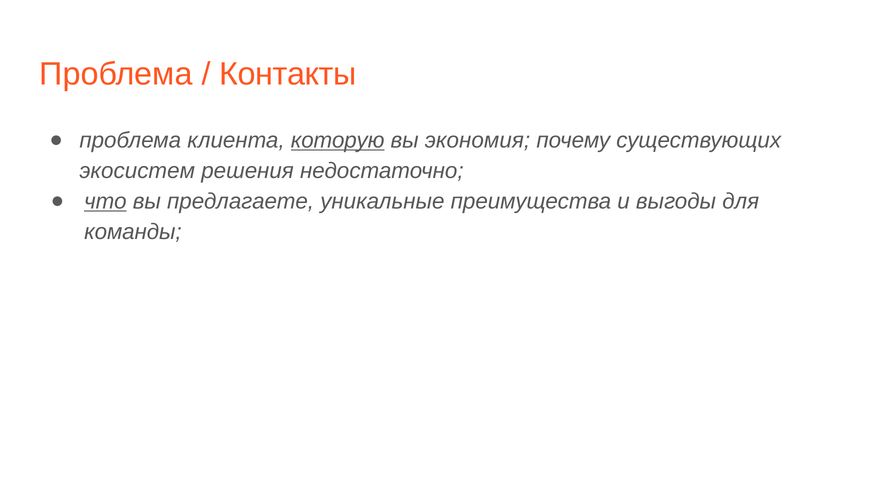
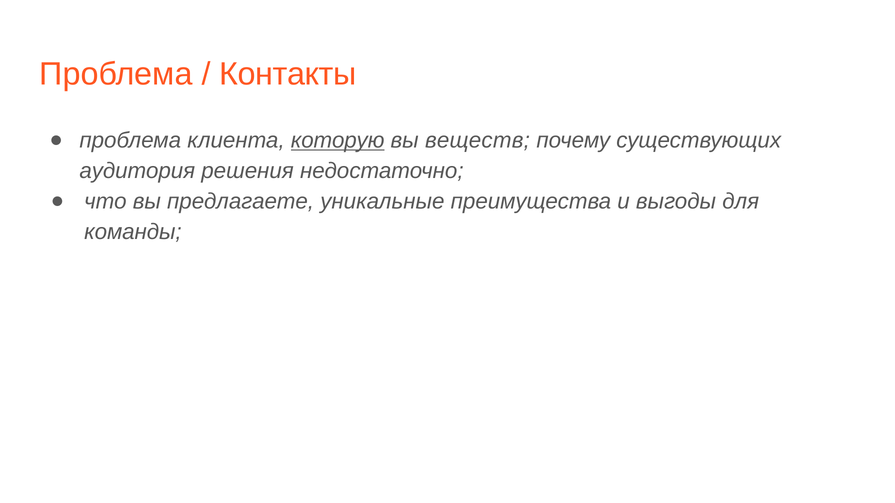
экономия: экономия -> веществ (477, 140)
экосистем: экосистем -> аудитория (137, 171)
что underline: present -> none (105, 202)
